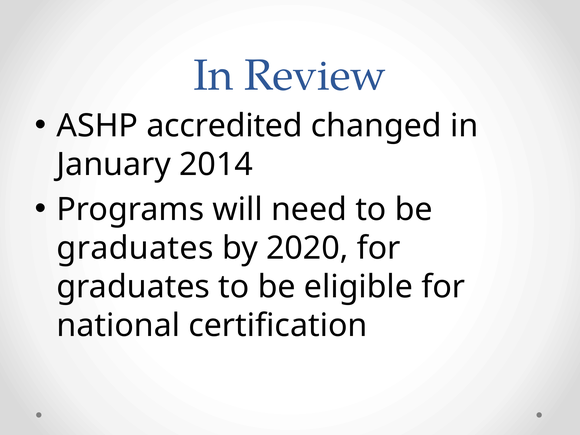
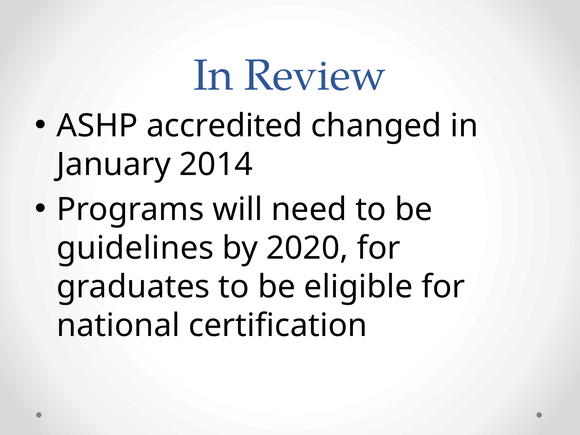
graduates: graduates -> guidelines (135, 248)
